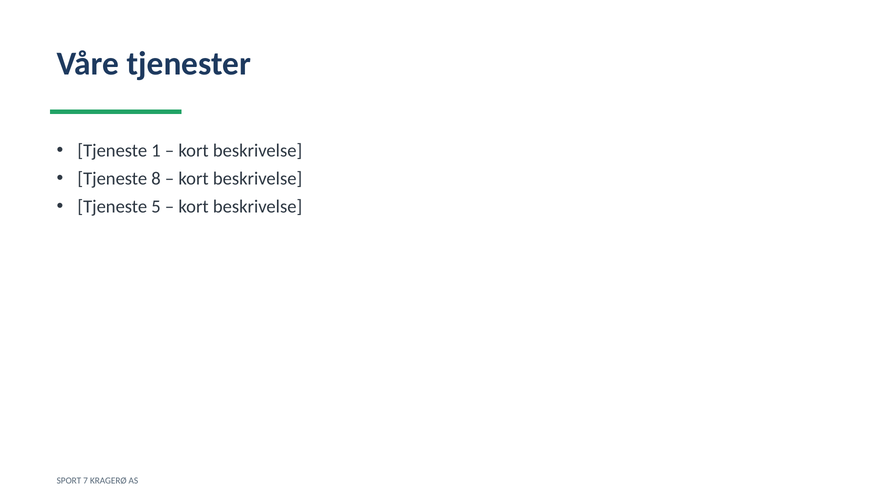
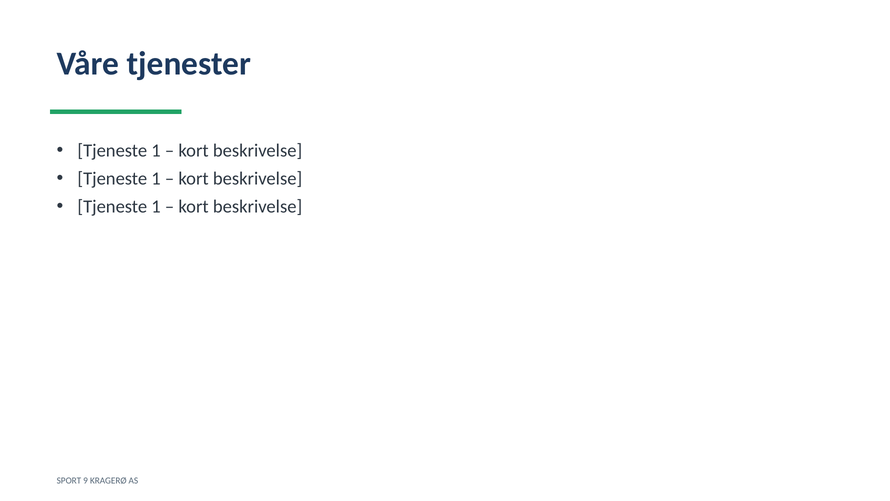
8: 8 -> 1 (156, 179)
5: 5 -> 1 (156, 206)
7: 7 -> 9 (86, 480)
